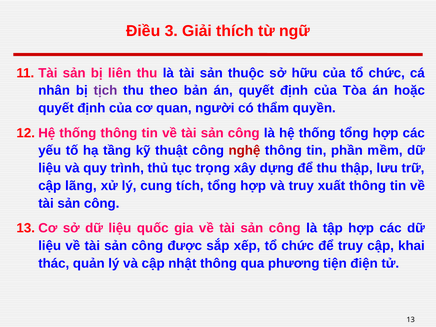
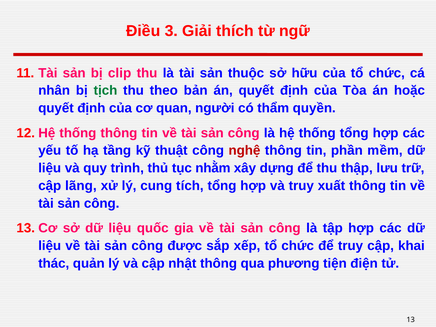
liên: liên -> clip (120, 73)
tịch colour: purple -> green (105, 91)
trọng: trọng -> nhằm (213, 168)
